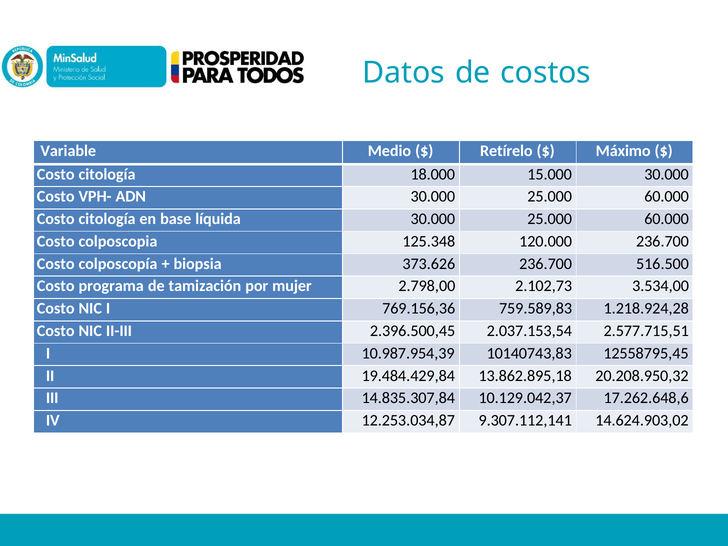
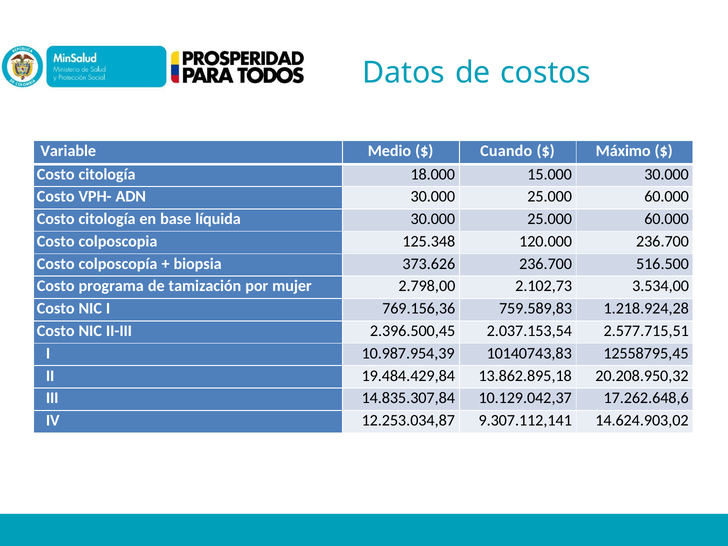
Retírelo: Retírelo -> Cuando (506, 151)
